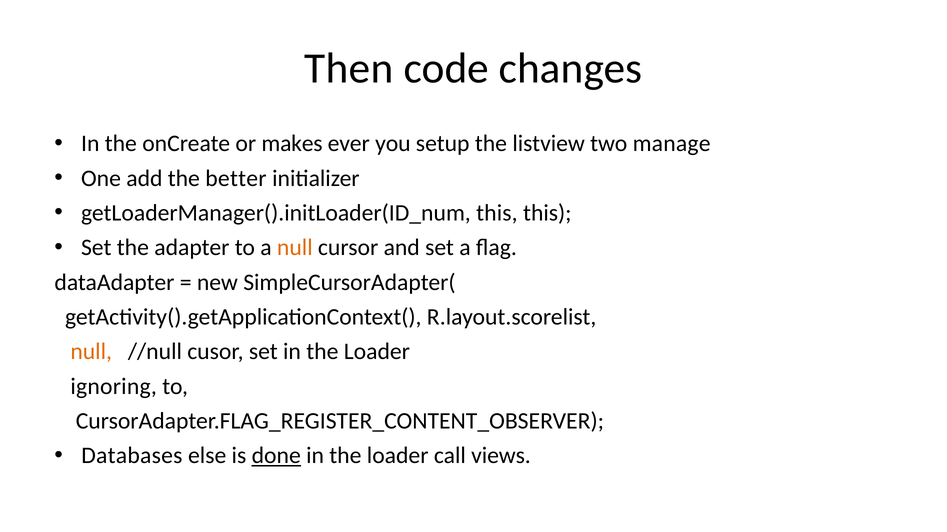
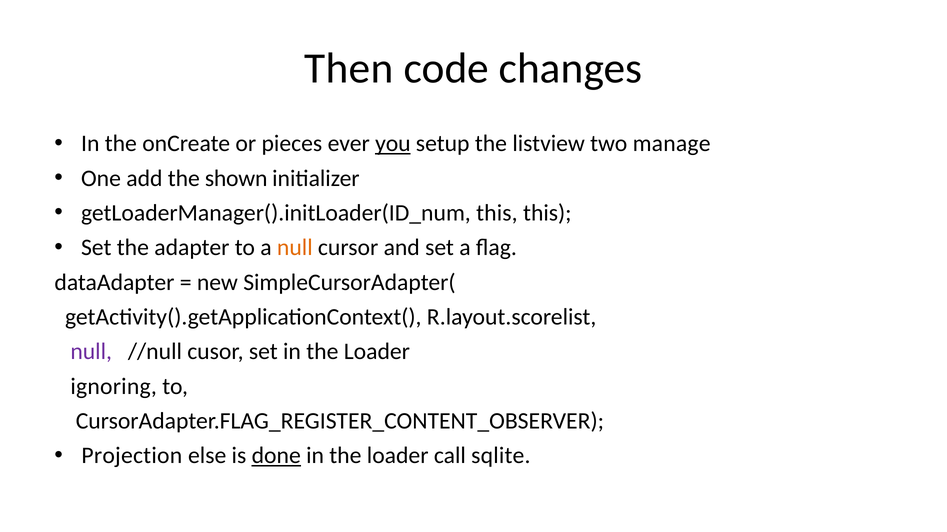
makes: makes -> pieces (292, 144)
you underline: none -> present (393, 144)
better: better -> shown (236, 178)
null colour: orange -> purple (91, 352)
Databases: Databases -> Projection (132, 456)
views: views -> sqlite (501, 456)
